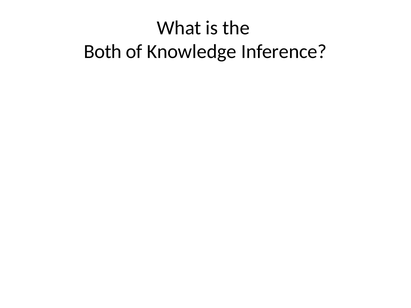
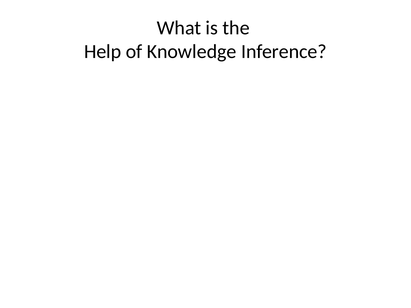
Both: Both -> Help (103, 52)
